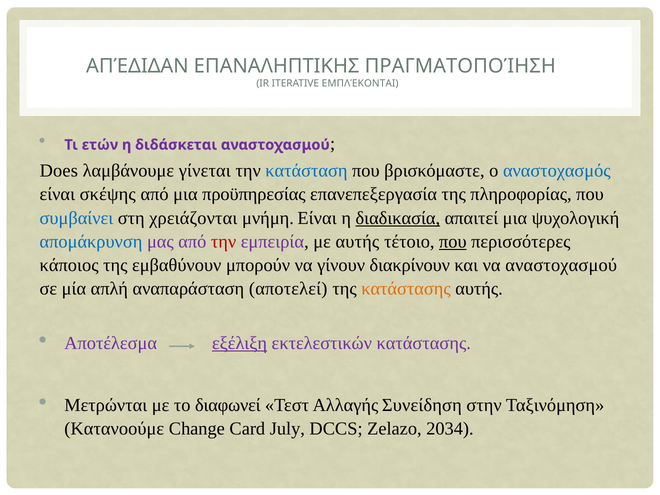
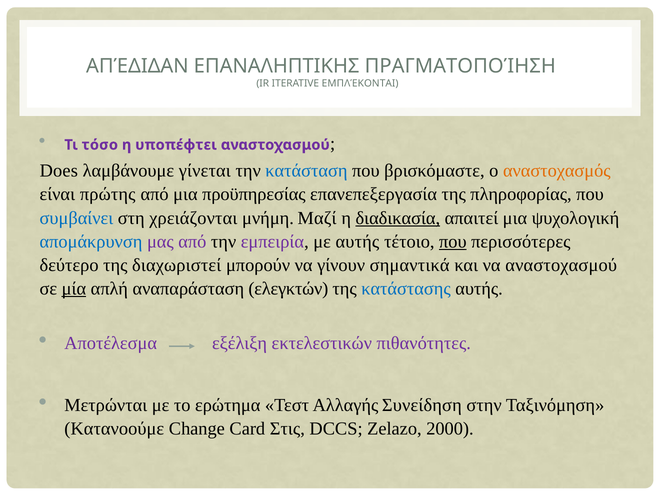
ετών: ετών -> τόσο (100, 145)
διδάσκεται: διδάσκεται -> υποπέφτει (176, 145)
αναστοχασμός colour: blue -> orange (557, 171)
σκέψης: σκέψης -> πρώτης (108, 194)
Eίναι: Eίναι -> Μαζί (317, 218)
την colour: red -> black (224, 242)
κάποιος: κάποιος -> δεύτερο (69, 265)
εμβαθύνουν: εμβαθύνουν -> διαχωριστεί (177, 265)
διακρίνουν: διακρίνουν -> σημαντικά (410, 265)
μία underline: none -> present (74, 289)
αποτελεί: αποτελεί -> ελεγκτών (288, 289)
κατάστασης colour: orange -> blue (406, 289)
εξέλιξη underline: present -> none (240, 343)
εκτελεστικών κατάστασης: κατάστασης -> πιθανότητες (424, 343)
διαφωνεί: διαφωνεί -> ερώτημα (228, 405)
July: July -> Στις (287, 429)
2034: 2034 -> 2000 (450, 429)
